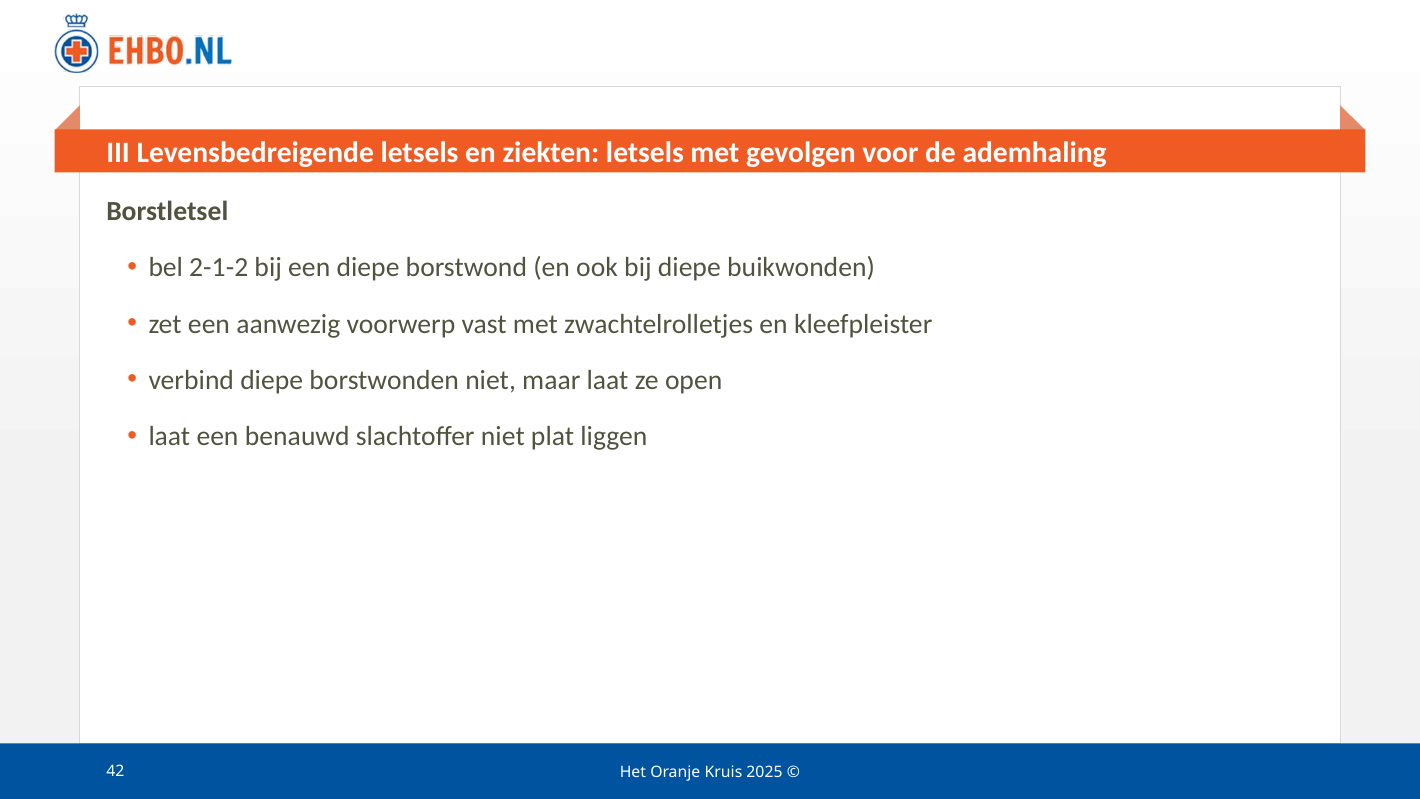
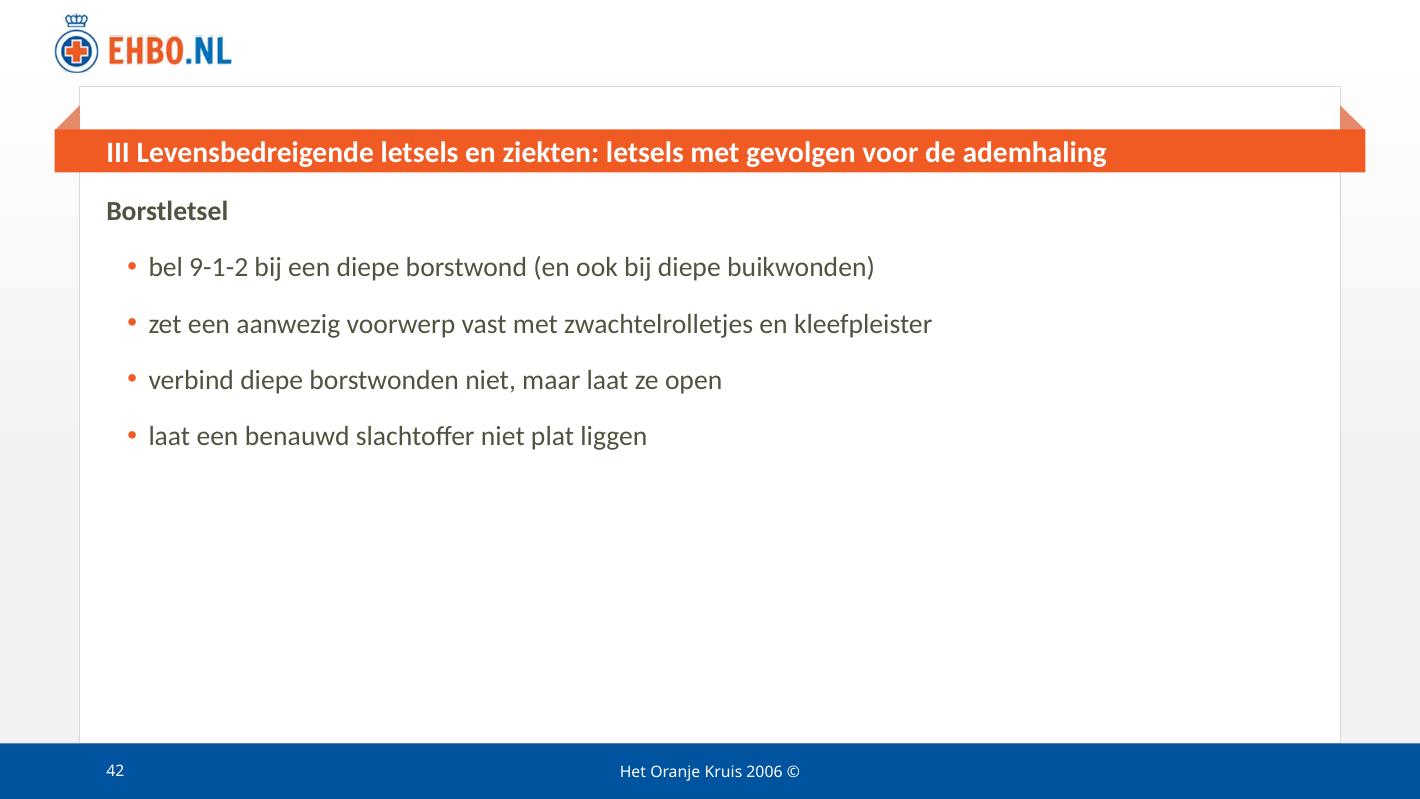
2-1-2: 2-1-2 -> 9-1-2 (219, 268)
2025: 2025 -> 2006 (765, 772)
